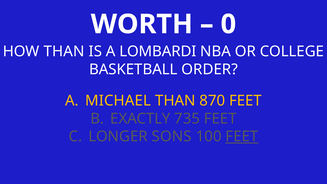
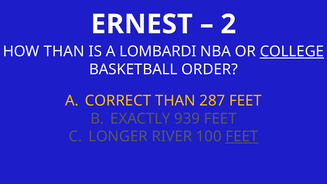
WORTH: WORTH -> ERNEST (142, 24)
0: 0 -> 2 (228, 24)
COLLEGE underline: none -> present (292, 52)
MICHAEL: MICHAEL -> CORRECT (118, 101)
870: 870 -> 287 (212, 101)
735: 735 -> 939 (187, 119)
SONS: SONS -> RIVER (172, 136)
